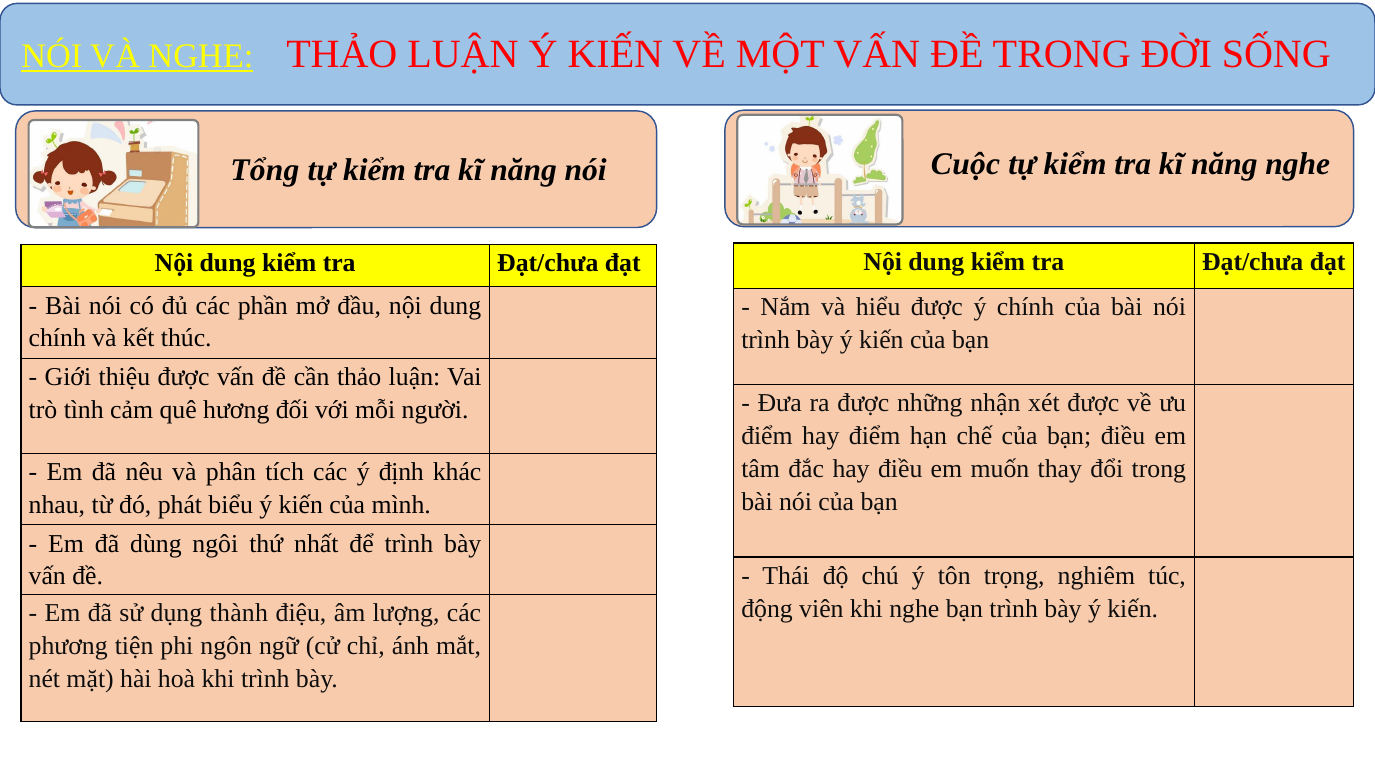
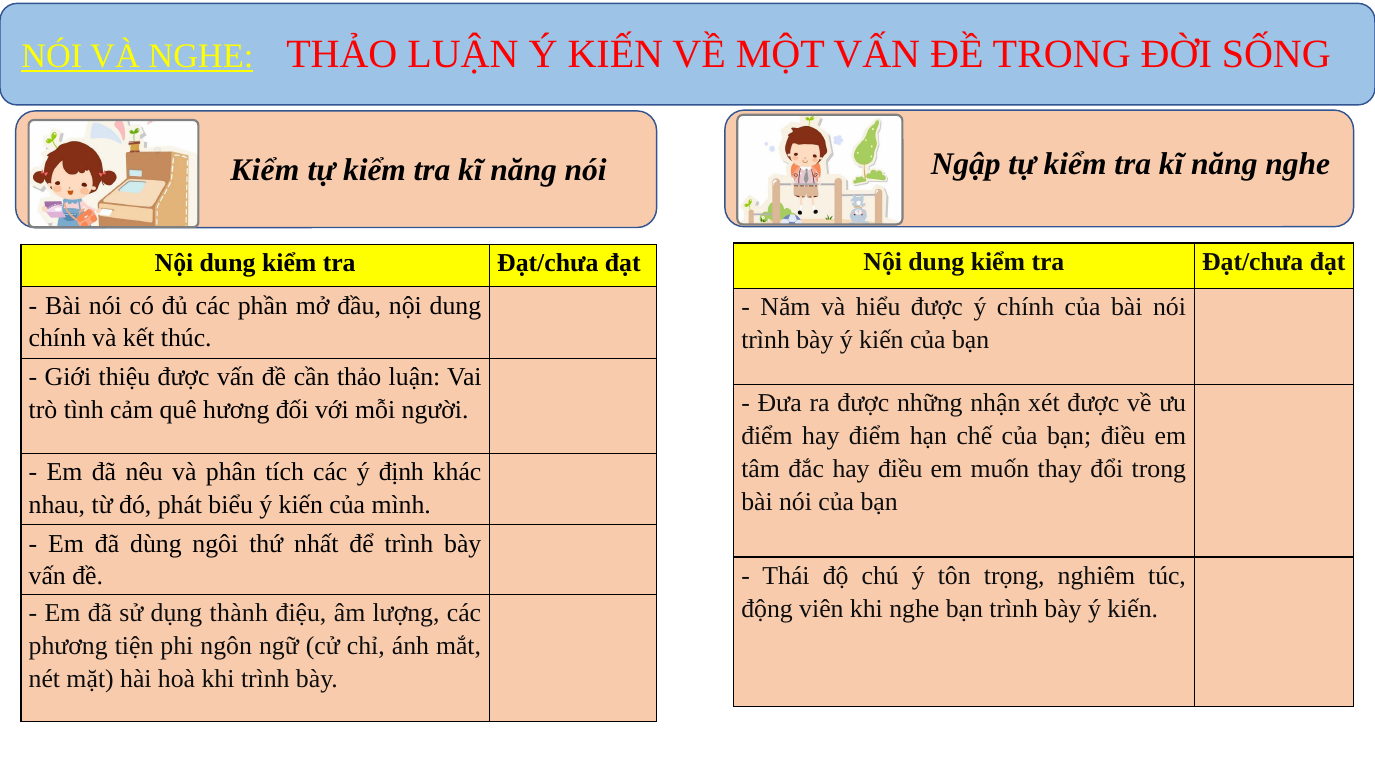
Tổng: Tổng -> Kiểm (265, 170)
Cuộc: Cuộc -> Ngập (966, 164)
